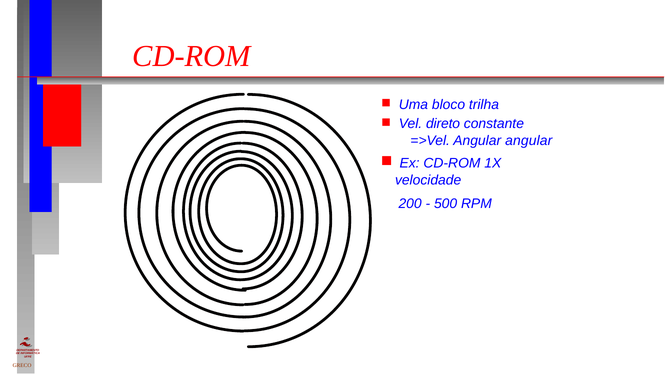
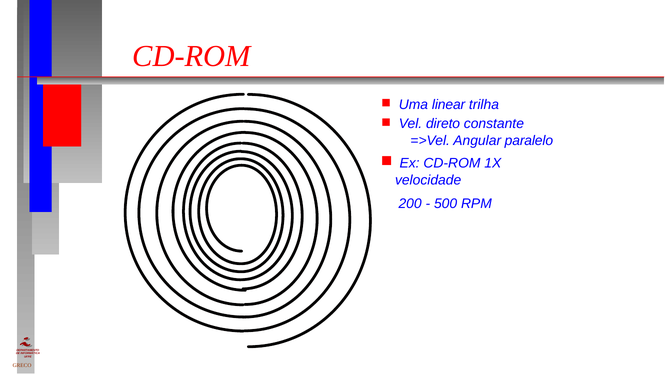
bloco: bloco -> linear (449, 104)
Angular angular: angular -> paralelo (529, 140)
